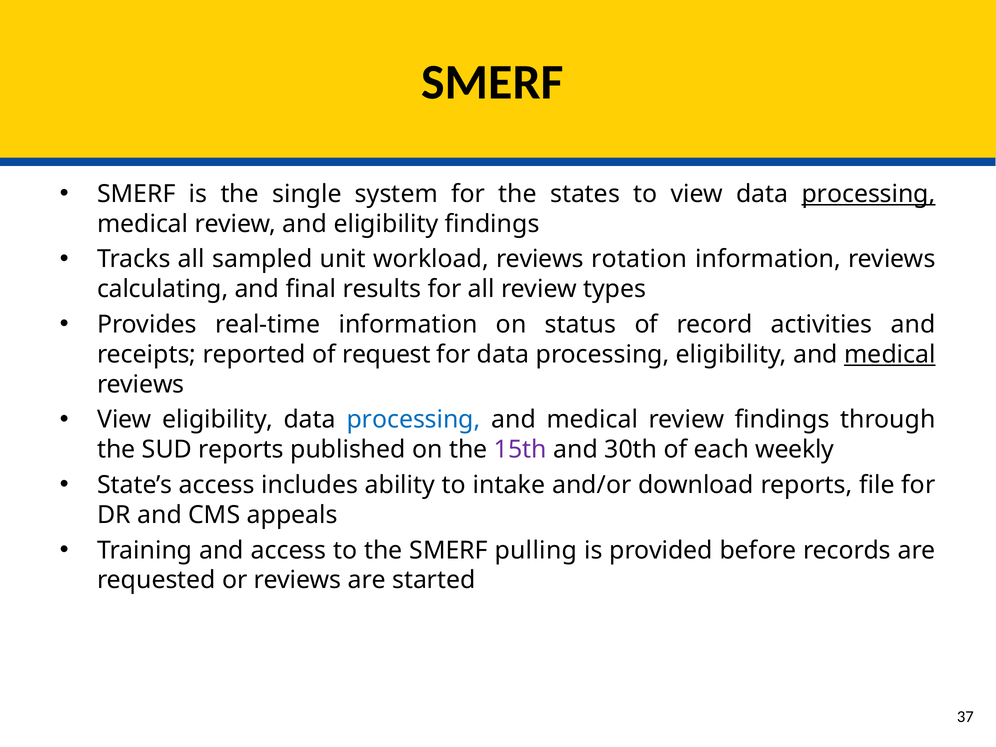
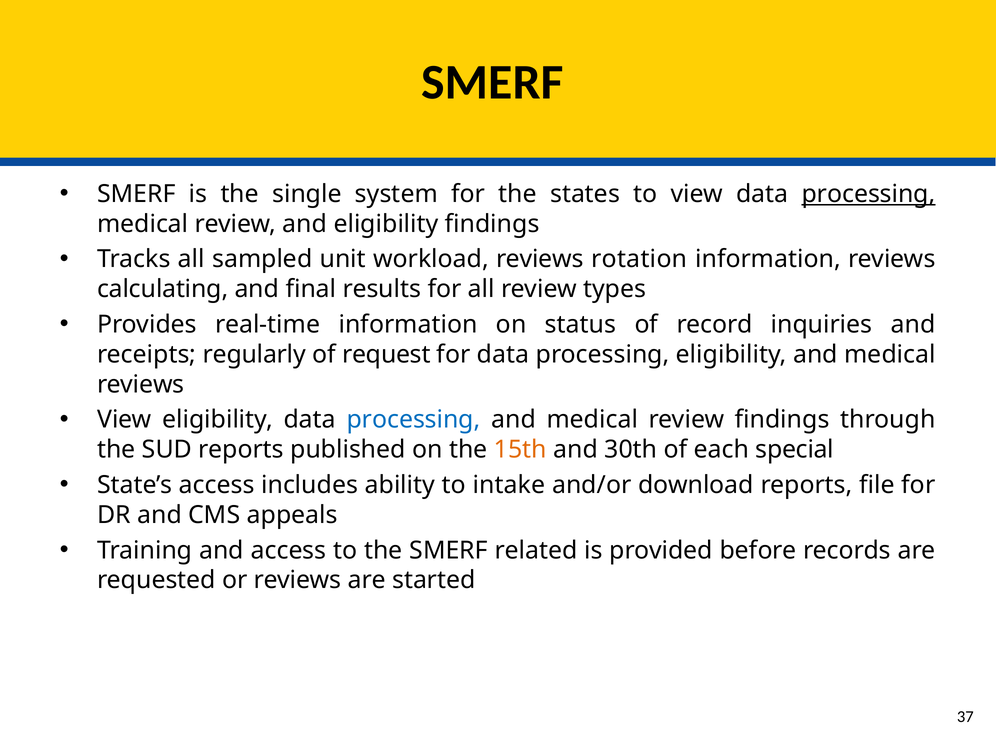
activities: activities -> inquiries (822, 325)
reported: reported -> regularly (254, 354)
medical underline: present -> none (890, 354)
15th colour: purple -> orange (520, 450)
weekly: weekly -> special (795, 450)
pulling: pulling -> related (536, 550)
